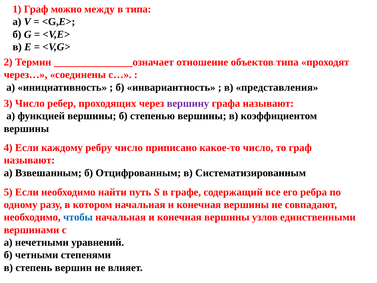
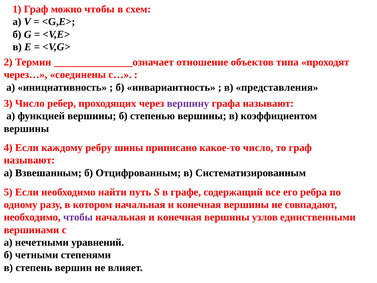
можно между: между -> чтобы (100, 9)
в типа: типа -> схем (138, 9)
ребру число: число -> шины (129, 148)
чтобы colour: blue -> purple (78, 217)
